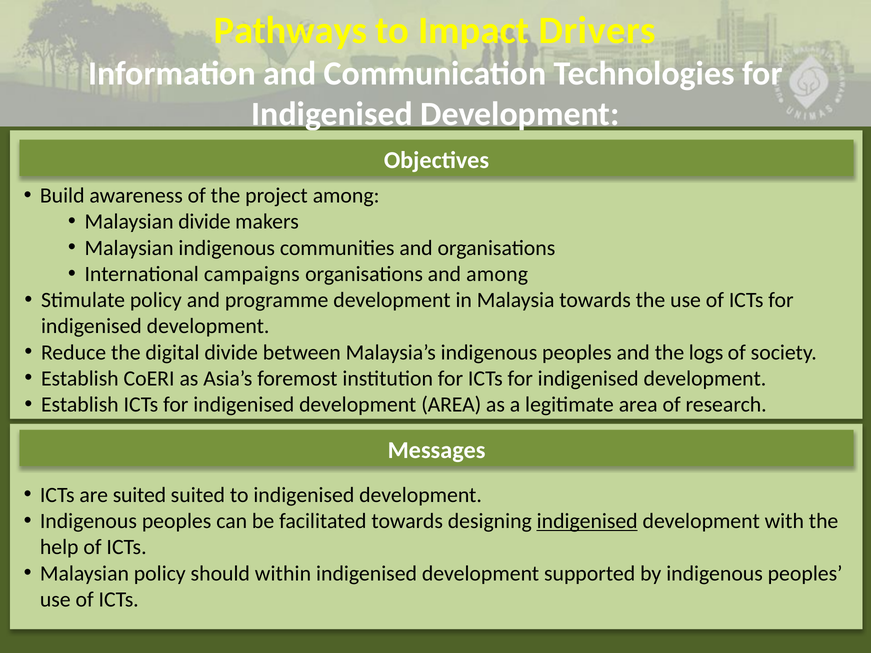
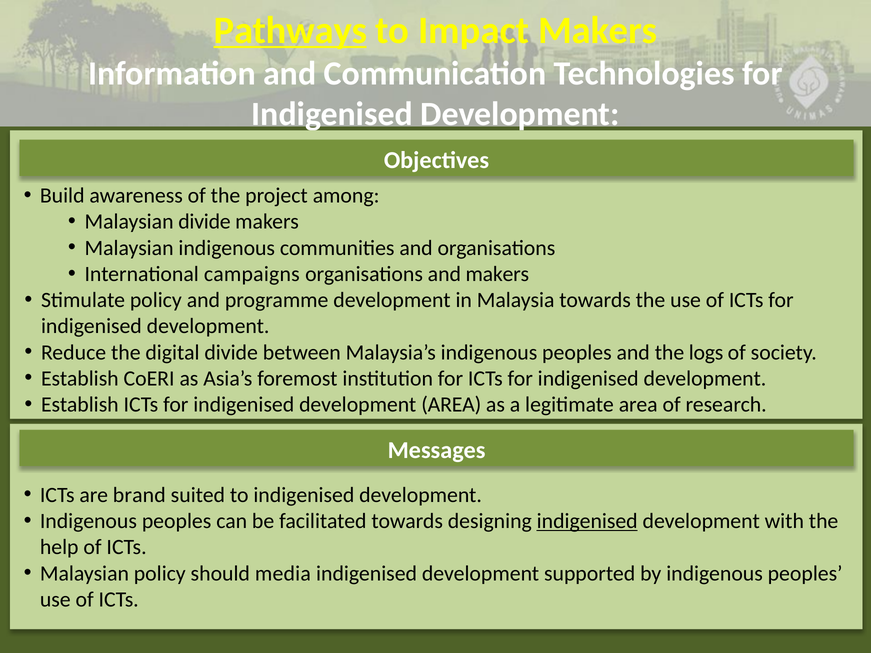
Pathways underline: none -> present (290, 30)
Impact Drivers: Drivers -> Makers (598, 30)
and among: among -> makers (497, 274)
are suited: suited -> brand (139, 495)
within: within -> media (283, 574)
